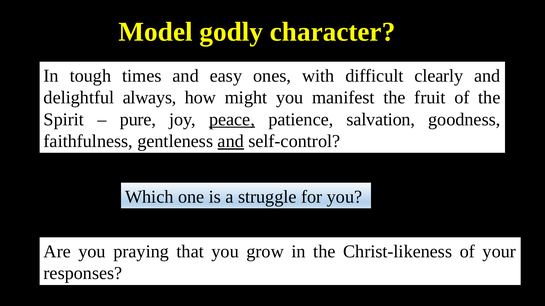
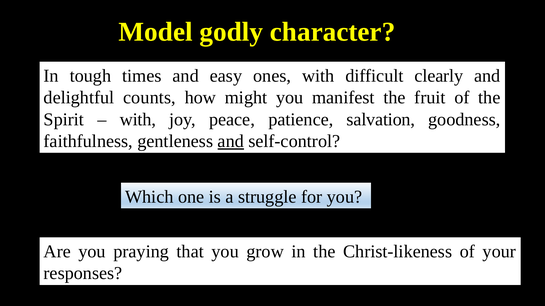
always: always -> counts (149, 98)
pure: pure -> with (138, 120)
peace underline: present -> none (232, 120)
